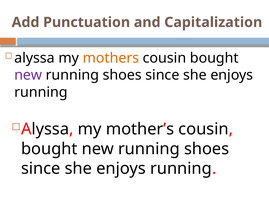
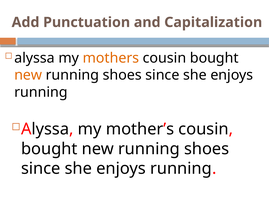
new colour: purple -> orange (28, 75)
